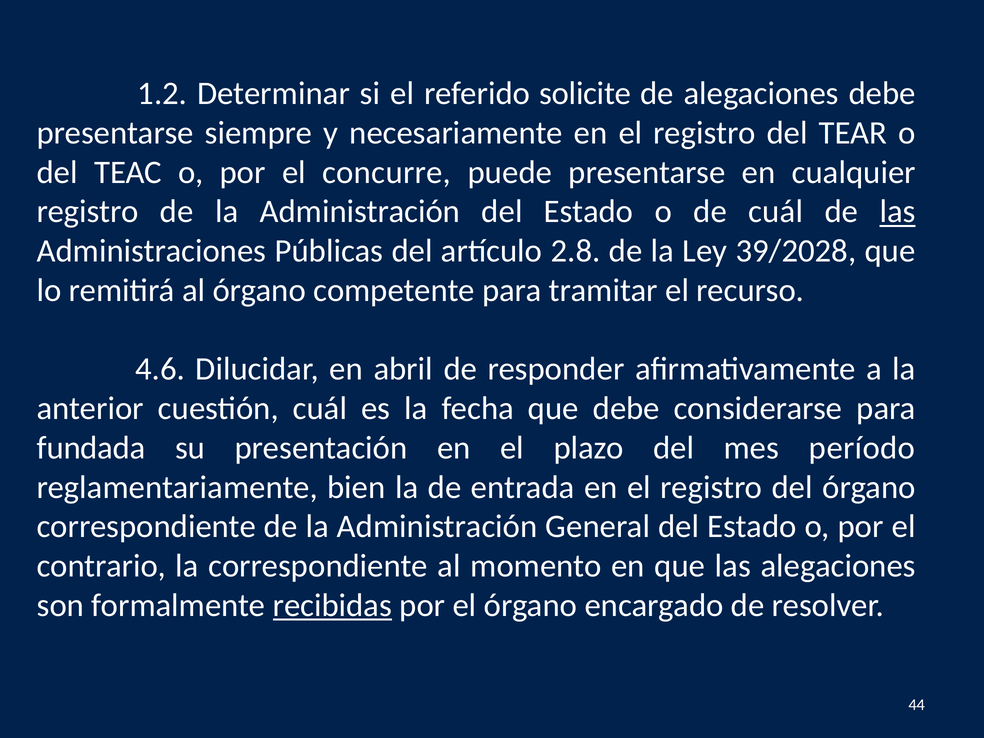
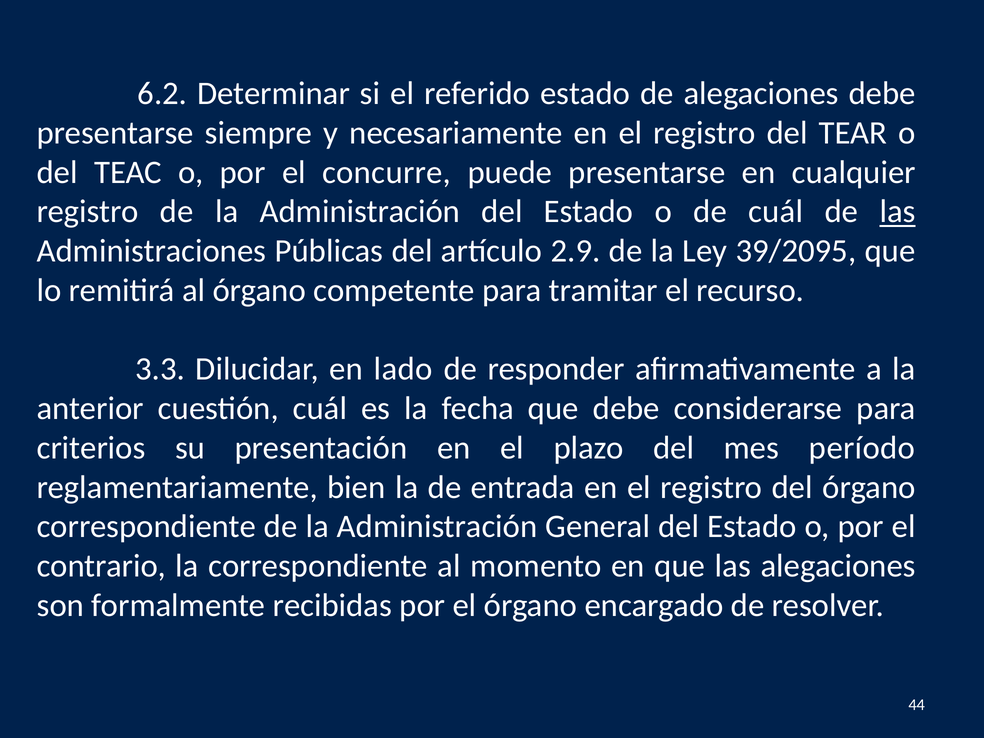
1.2: 1.2 -> 6.2 (162, 94)
referido solicite: solicite -> estado (585, 94)
2.8: 2.8 -> 2.9 (576, 251)
39/2028: 39/2028 -> 39/2095 (796, 251)
4.6: 4.6 -> 3.3 (160, 369)
abril: abril -> lado (403, 369)
fundada: fundada -> criterios (91, 448)
recibidas underline: present -> none (332, 605)
